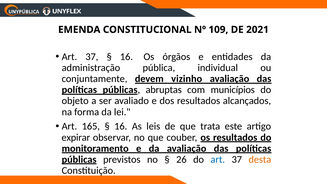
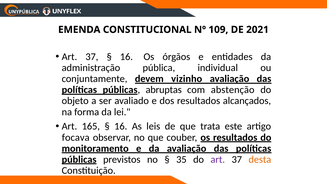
municípios: municípios -> abstenção (233, 90)
expirar: expirar -> focava (76, 137)
26: 26 -> 35 (181, 159)
art colour: blue -> purple (218, 159)
